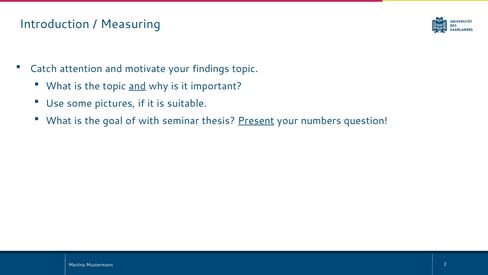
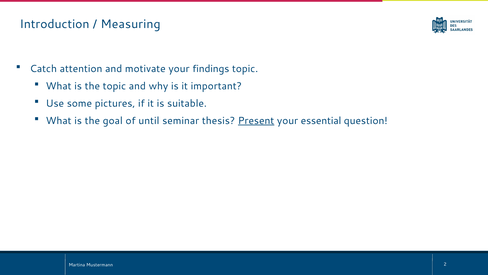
and underline: present -> none (137, 86)
with: with -> until (149, 121)
numbers: numbers -> essential (321, 121)
